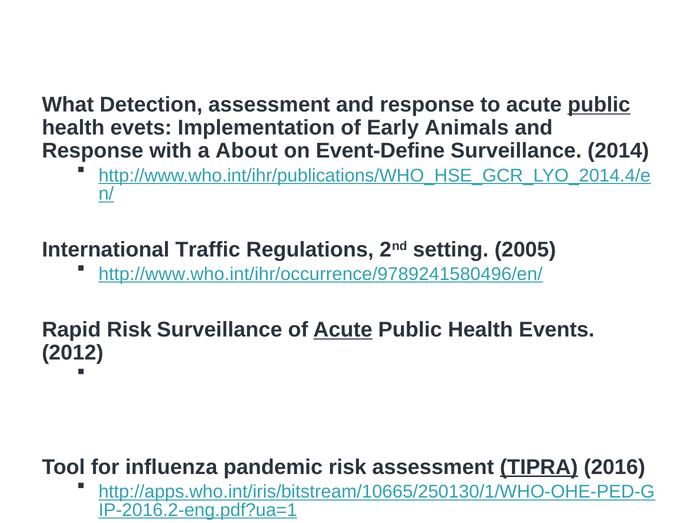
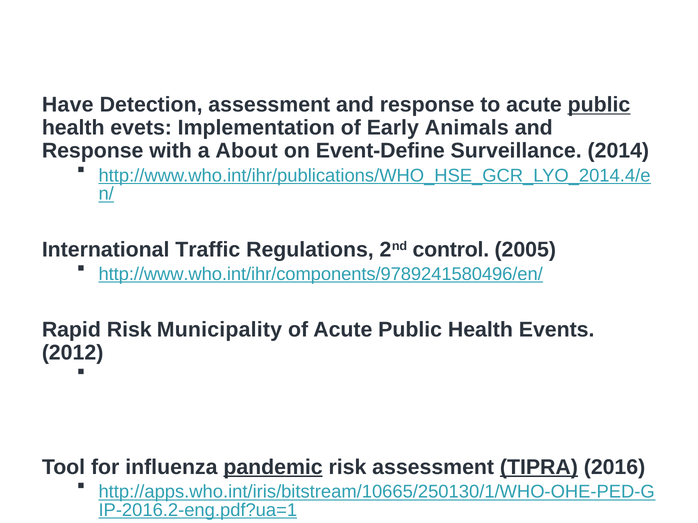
What: What -> Have (68, 105)
setting: setting -> control (451, 250)
http://www.who.int/ihr/occurrence/9789241580496/en/: http://www.who.int/ihr/occurrence/9789241580496/en/ -> http://www.who.int/ihr/components/9789241580496/en/ (321, 274)
Risk Surveillance: Surveillance -> Municipality (219, 330)
Acute underline: present -> none (343, 330)
pandemic underline: none -> present (273, 468)
